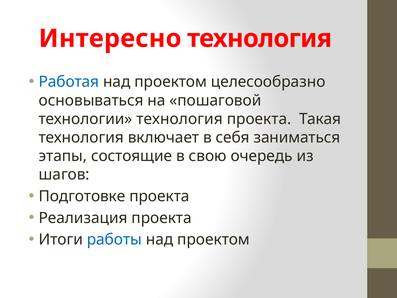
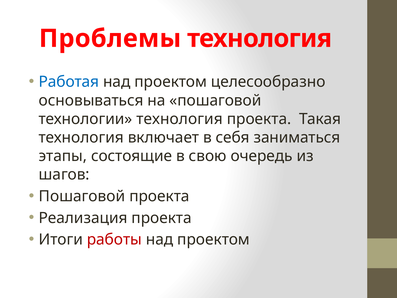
Интересно: Интересно -> Проблемы (110, 39)
Подготовке: Подготовке -> Пошаговой (82, 196)
работы colour: blue -> red (114, 239)
